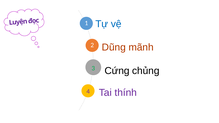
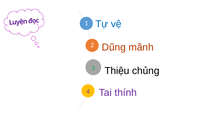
Cứng: Cứng -> Thiệu (117, 71)
